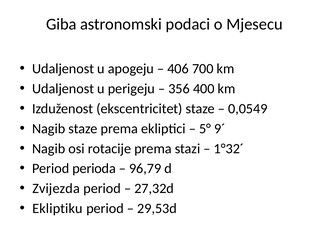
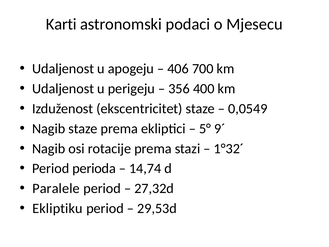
Giba: Giba -> Karti (61, 24)
96,79: 96,79 -> 14,74 (145, 168)
Zvijezda: Zvijezda -> Paralele (56, 188)
